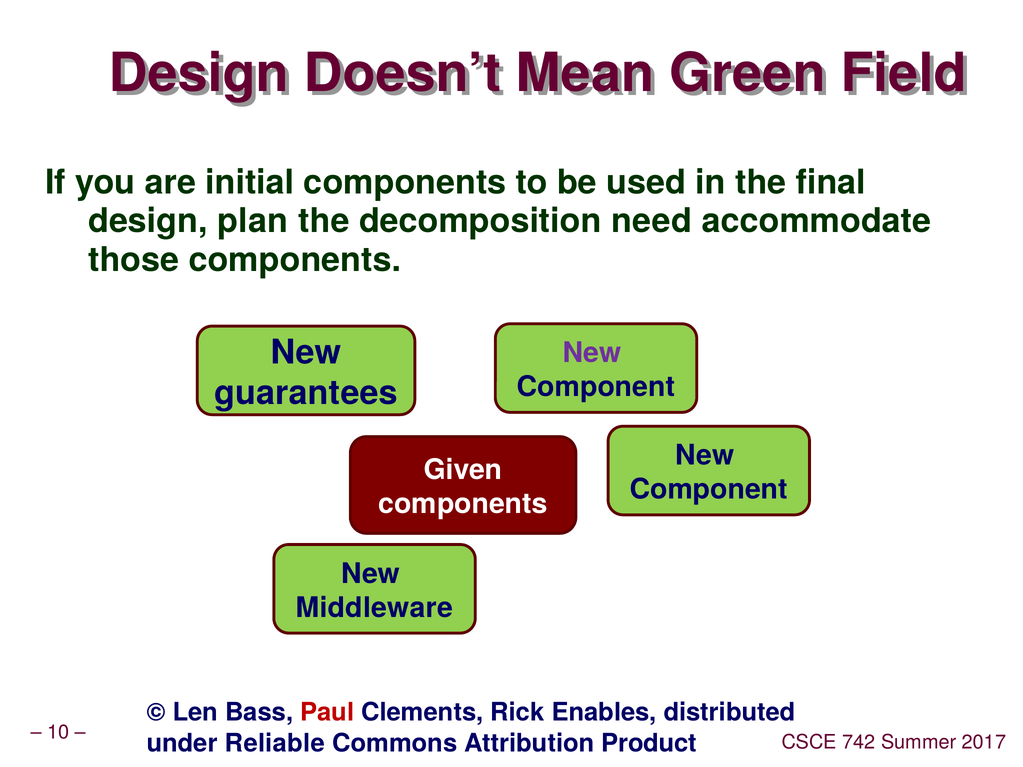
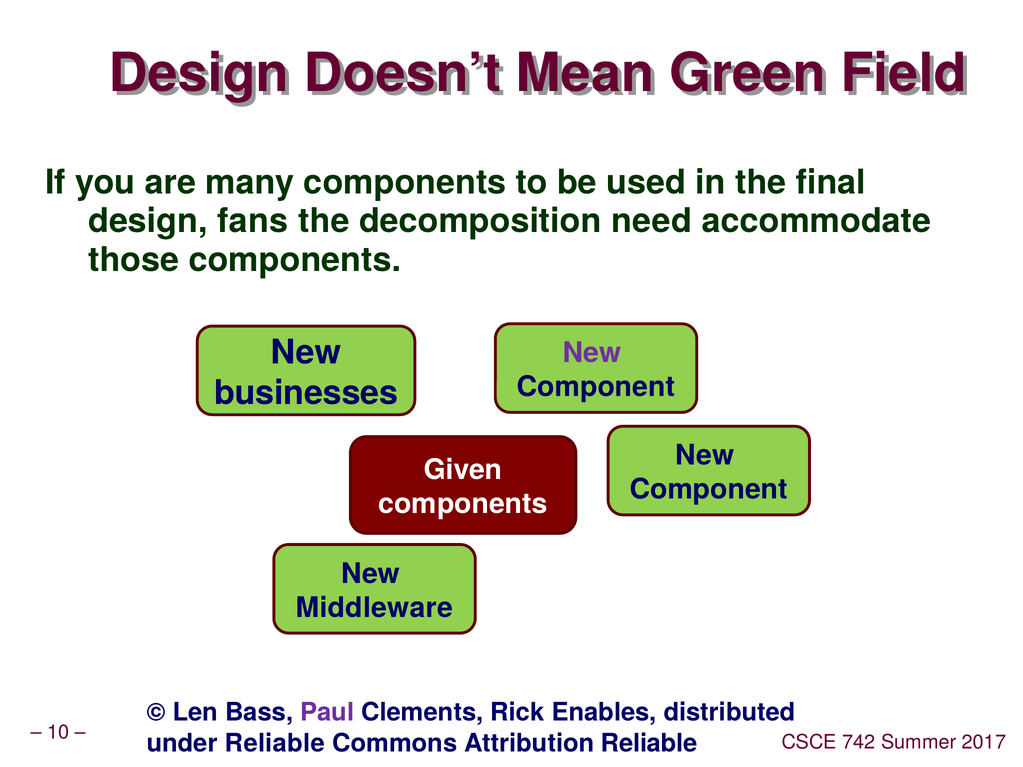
initial: initial -> many (250, 182)
plan: plan -> fans (253, 221)
guarantees: guarantees -> businesses (306, 393)
Paul colour: red -> purple (327, 713)
Attribution Product: Product -> Reliable (649, 743)
